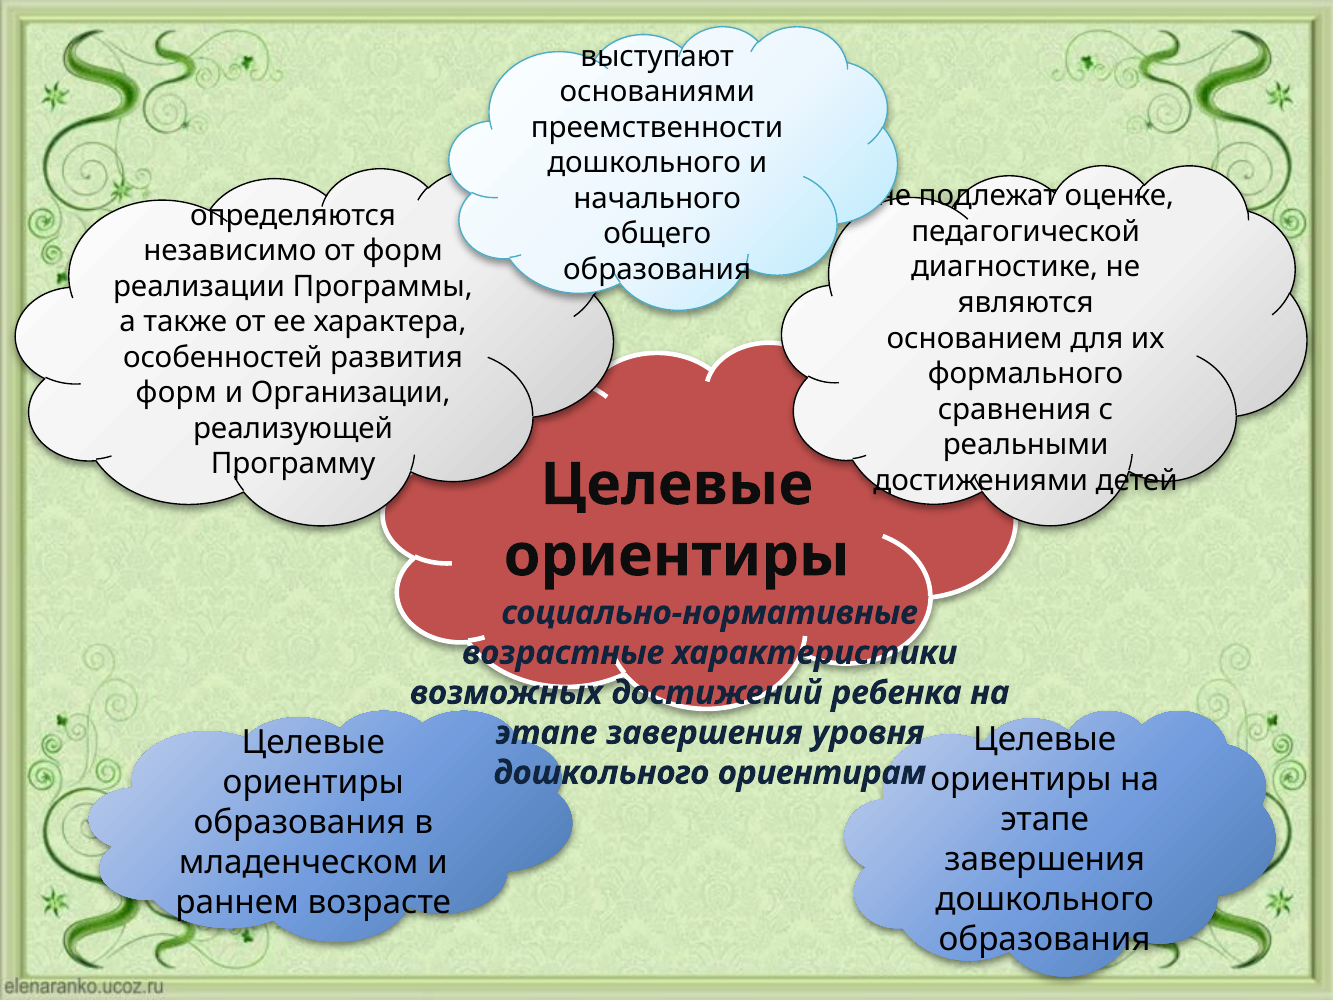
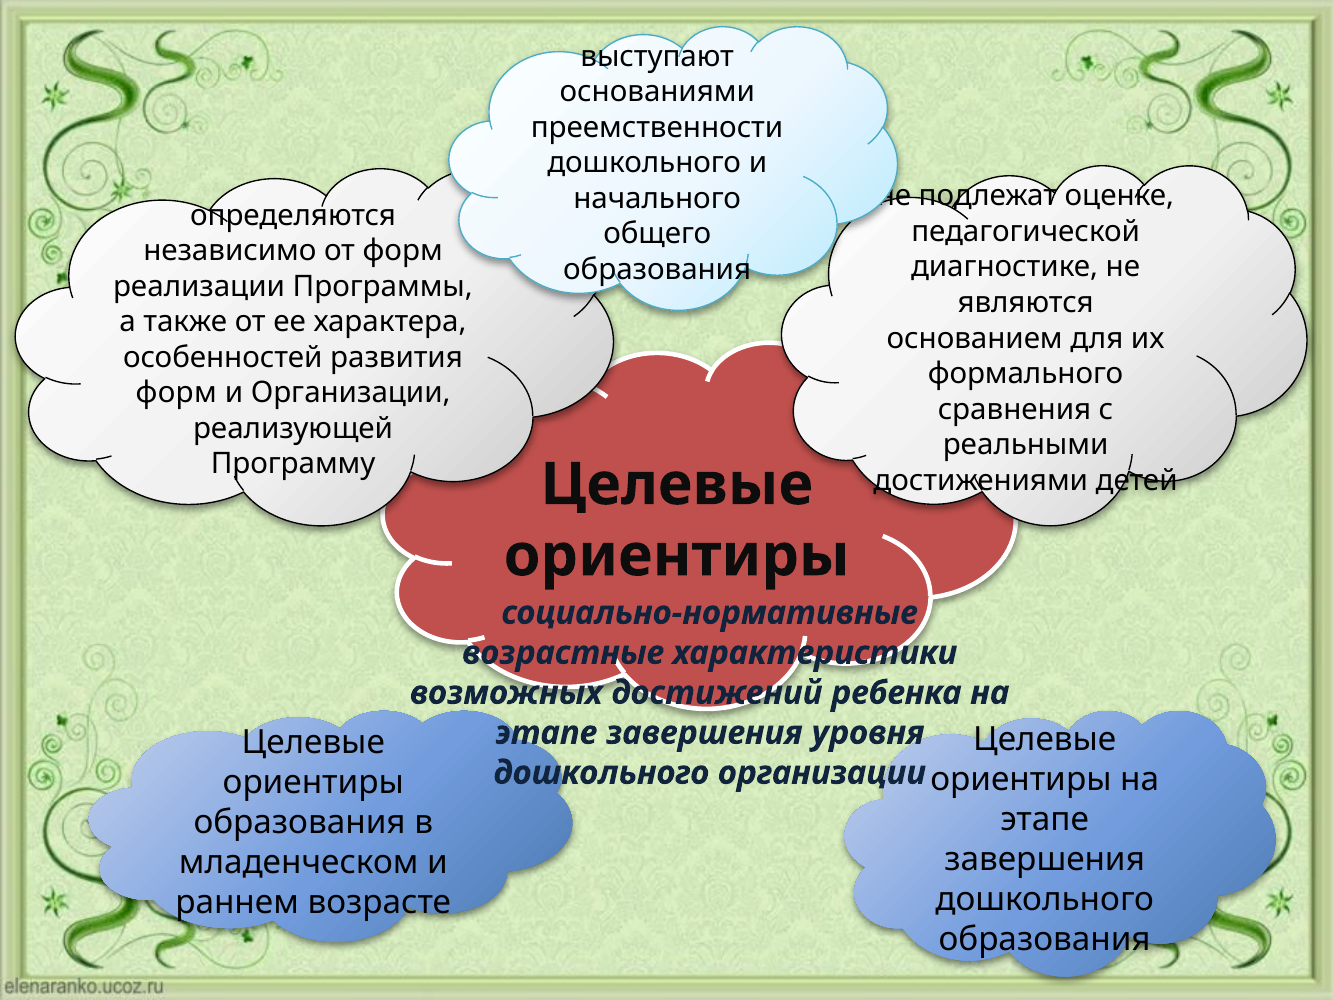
дошкольного ориентирам: ориентирам -> организации (822, 773)
